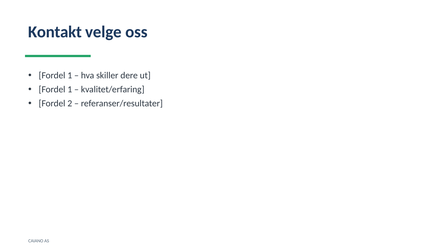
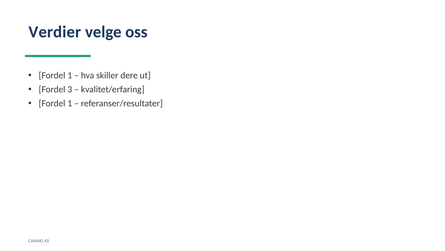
Kontakt: Kontakt -> Verdier (55, 32)
1: 1 -> 3 (70, 89)
2: 2 -> 1 (70, 103)
